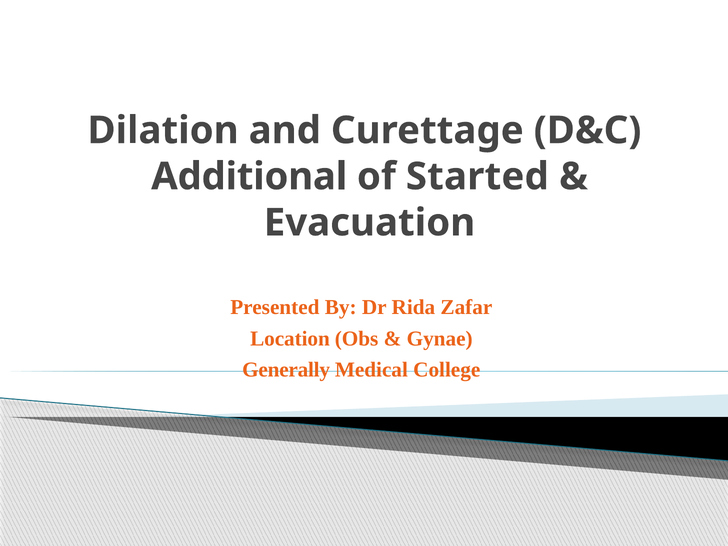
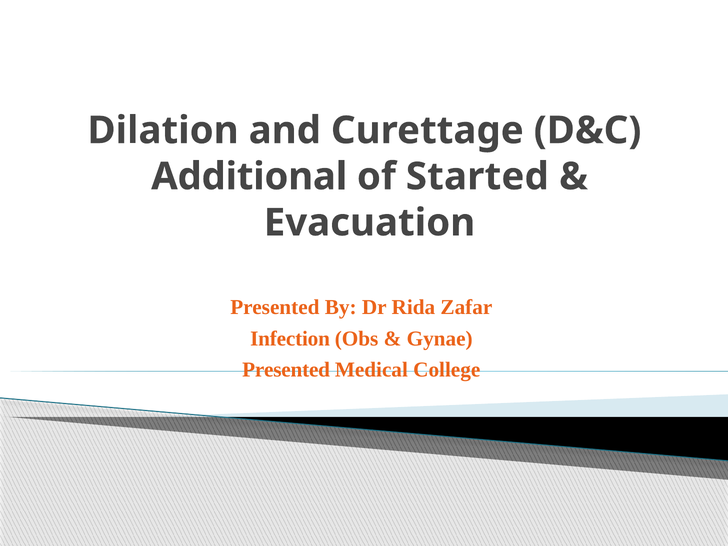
Location: Location -> Infection (290, 339)
Generally: Generally -> Presented (286, 370)
